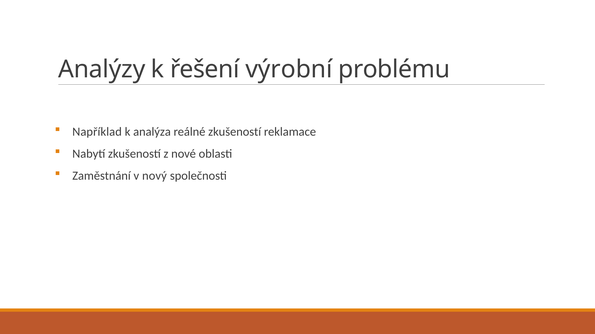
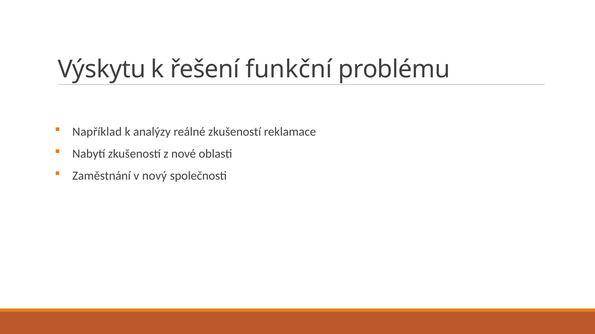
Analýzy: Analýzy -> Výskytu (102, 69)
výrobní: výrobní -> funkční (289, 69)
analýza: analýza -> analýzy (152, 132)
